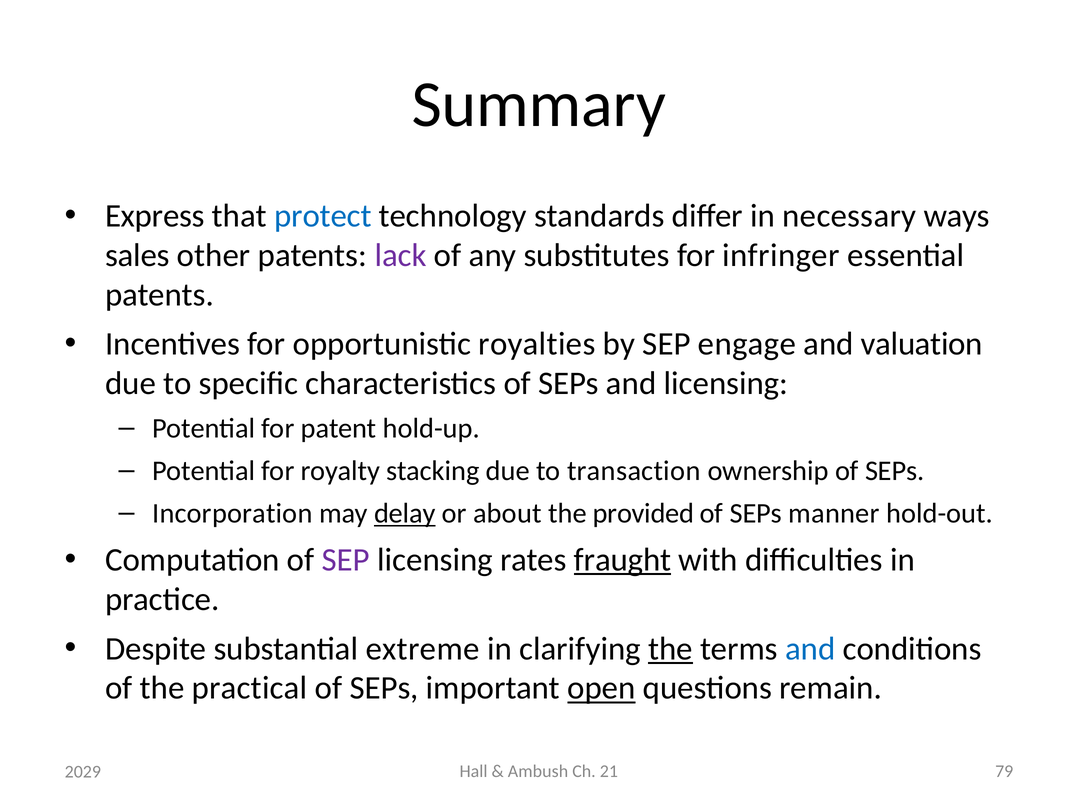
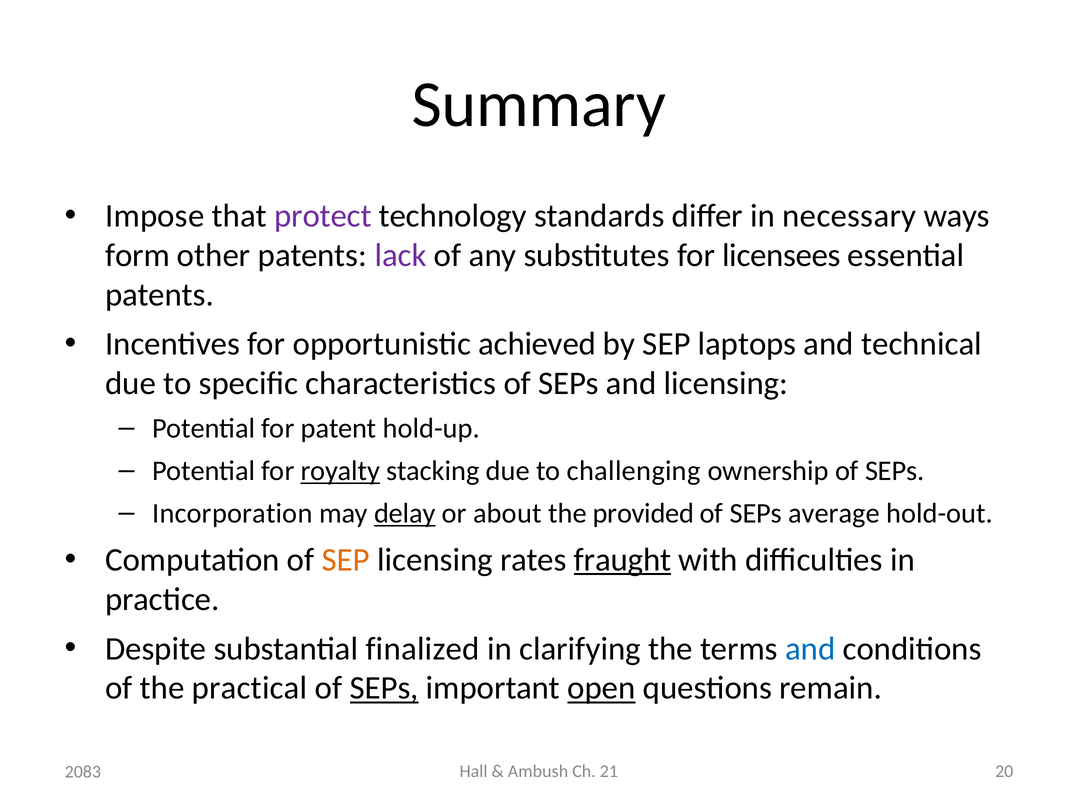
Express: Express -> Impose (155, 216)
protect colour: blue -> purple (323, 216)
sales: sales -> form (137, 256)
infringer: infringer -> licensees (781, 256)
royalties: royalties -> achieved (537, 344)
engage: engage -> laptops (747, 344)
valuation: valuation -> technical (922, 344)
royalty underline: none -> present (340, 471)
transaction: transaction -> challenging (634, 471)
manner: manner -> average (834, 514)
SEP colour: purple -> orange (346, 560)
extreme: extreme -> finalized (423, 649)
the underline: present -> none (670, 649)
SEPs underline: none -> present (384, 689)
79: 79 -> 20 (1004, 772)
2029: 2029 -> 2083 (83, 772)
